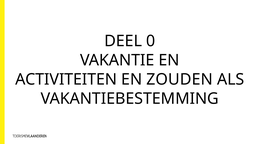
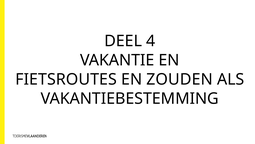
0: 0 -> 4 (151, 41)
ACTIVITEITEN: ACTIVITEITEN -> FIETSROUTES (66, 79)
